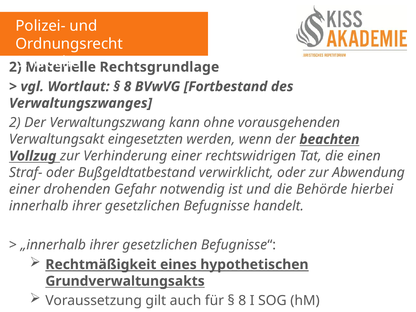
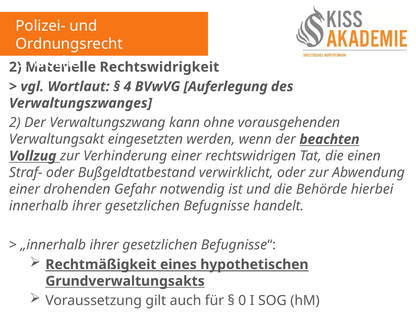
Rechtsgrundlage: Rechtsgrundlage -> Rechtswidrigkeit (159, 67)
8: 8 -> 4 (127, 87)
Fortbestand: Fortbestand -> Auferlegung (226, 87)
8: 8 -> 0 (242, 301)
